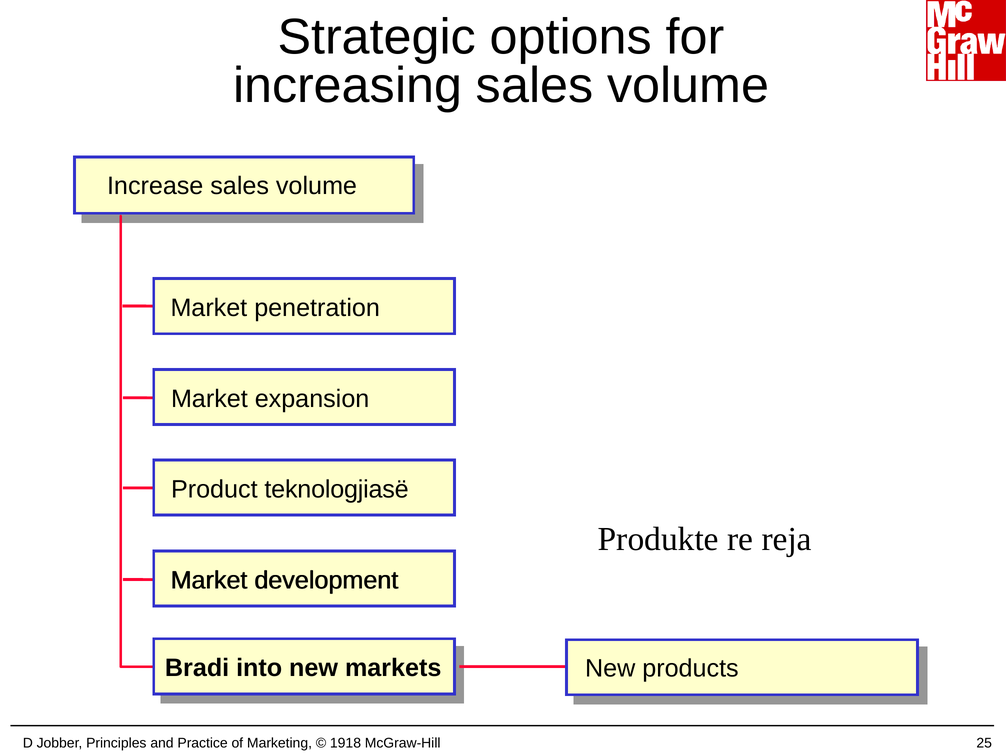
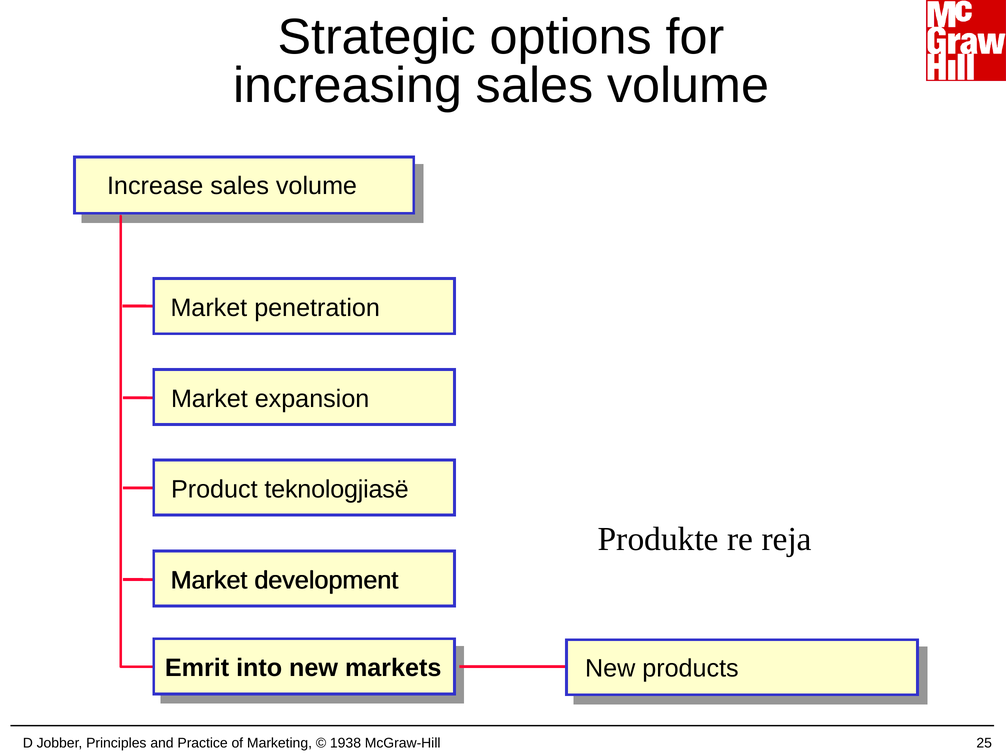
Bradi: Bradi -> Emrit (197, 668)
1918: 1918 -> 1938 (345, 743)
